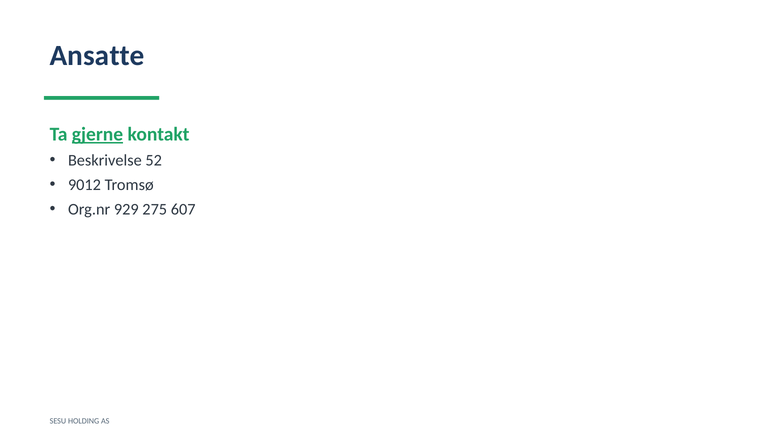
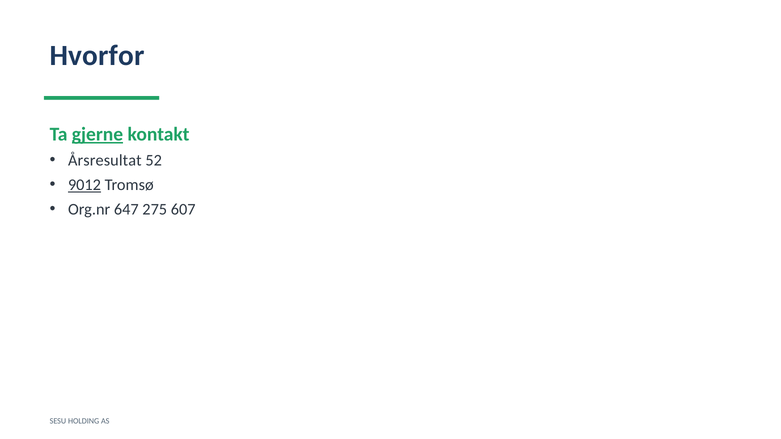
Ansatte: Ansatte -> Hvorfor (97, 56)
Beskrivelse: Beskrivelse -> Årsresultat (105, 161)
9012 underline: none -> present (84, 185)
929: 929 -> 647 (126, 209)
